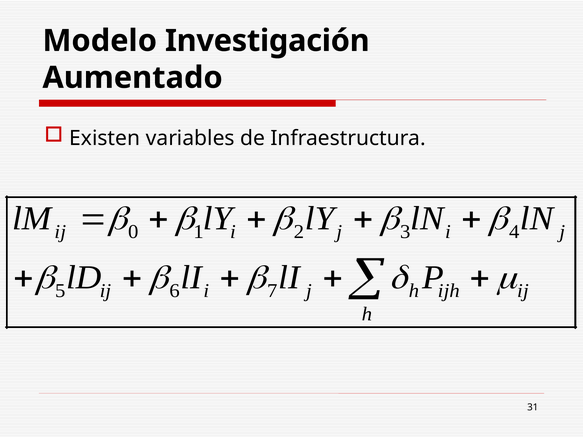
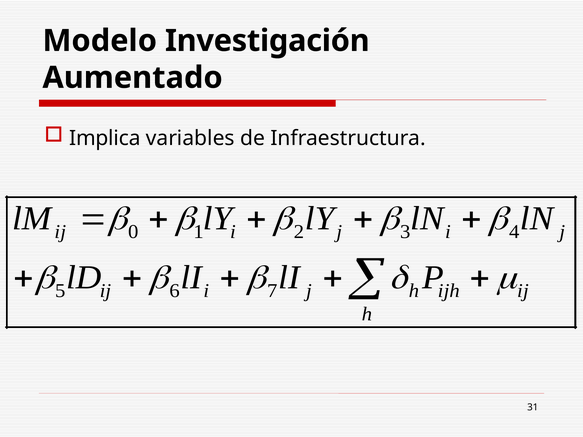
Existen: Existen -> Implica (105, 138)
